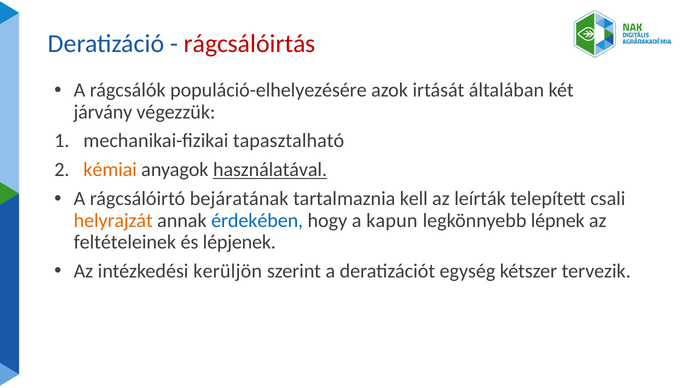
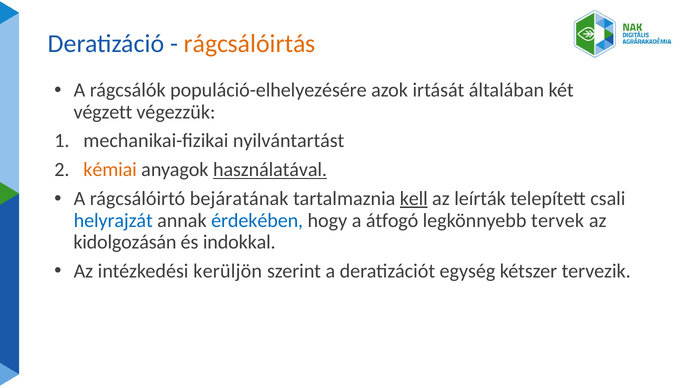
rágcsálóirtás colour: red -> orange (250, 44)
járvány: járvány -> végzett (103, 112)
tapasztalható: tapasztalható -> nyilvántartást (289, 141)
kell underline: none -> present (414, 199)
helyrajzát colour: orange -> blue (113, 220)
kapun: kapun -> átfogó (392, 220)
lépnek: lépnek -> tervek (558, 220)
feltételeinek: feltételeinek -> kidolgozásán (125, 242)
lépjenek: lépjenek -> indokkal (239, 242)
